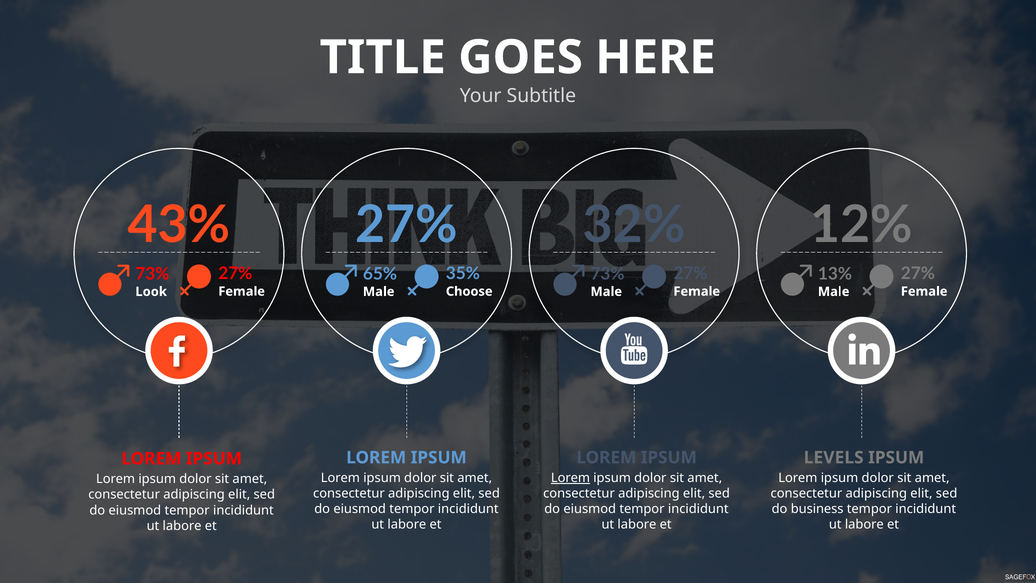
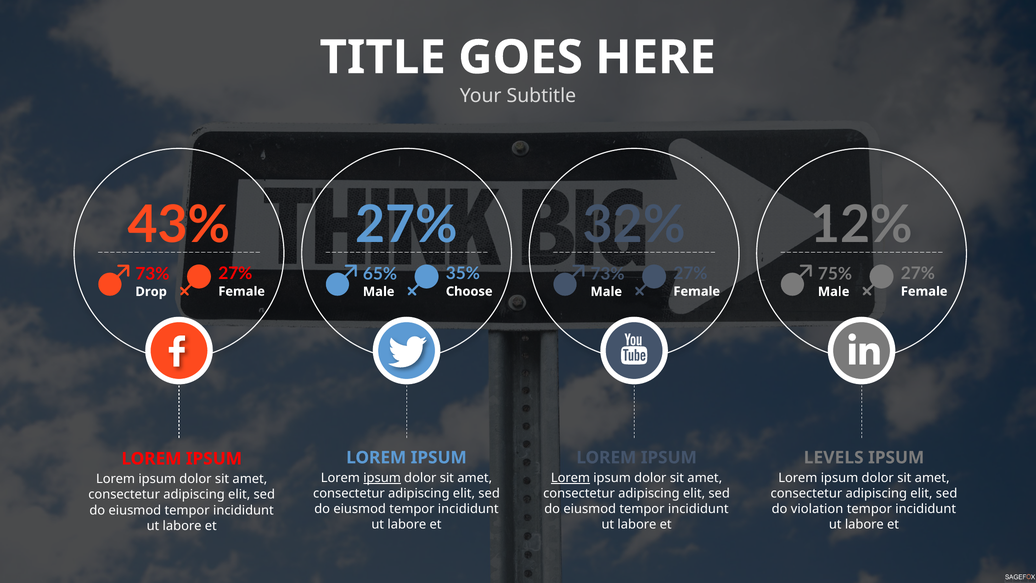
13%: 13% -> 75% (835, 274)
Look: Look -> Drop (151, 292)
ipsum underline: none -> present (382, 478)
business: business -> violation (817, 509)
